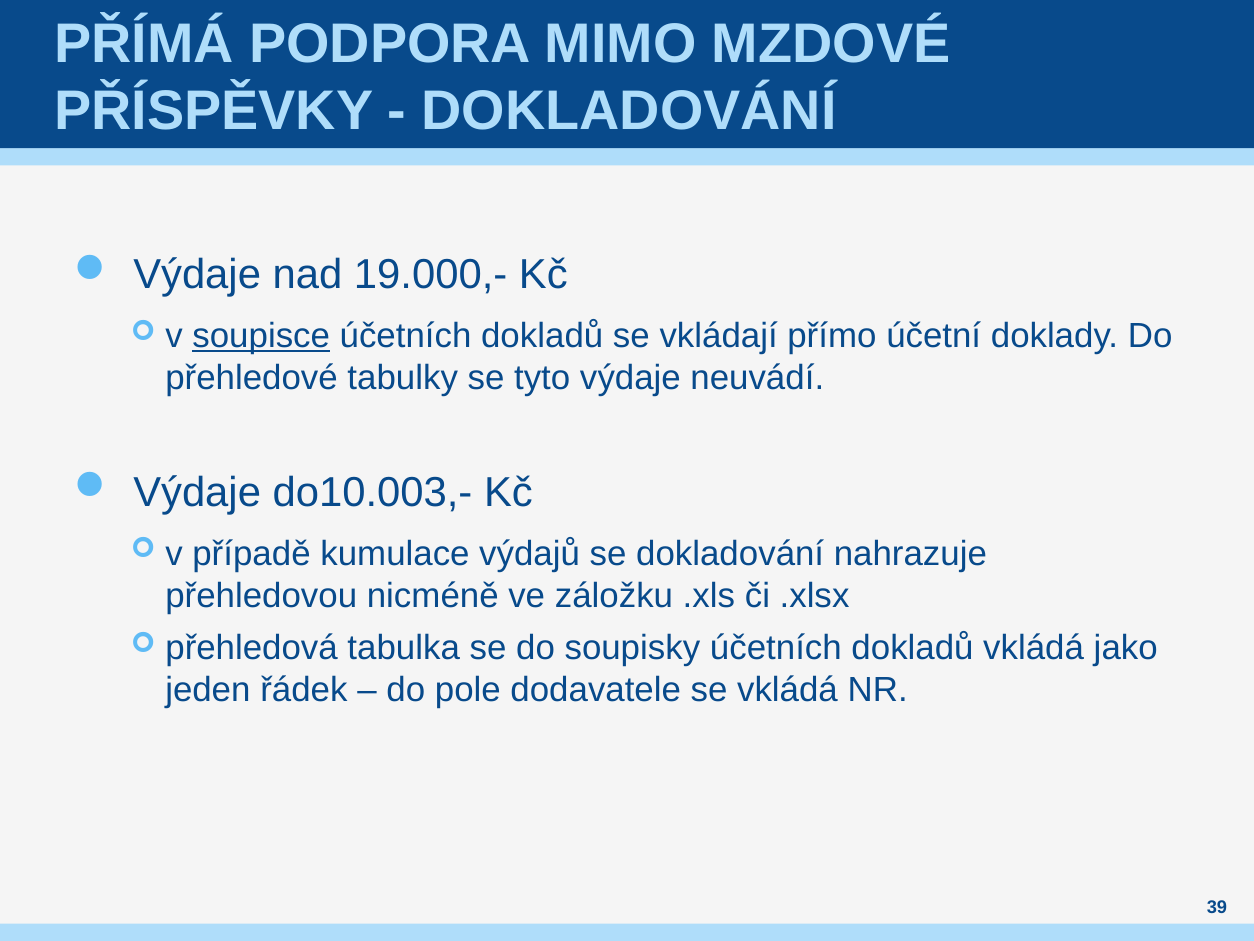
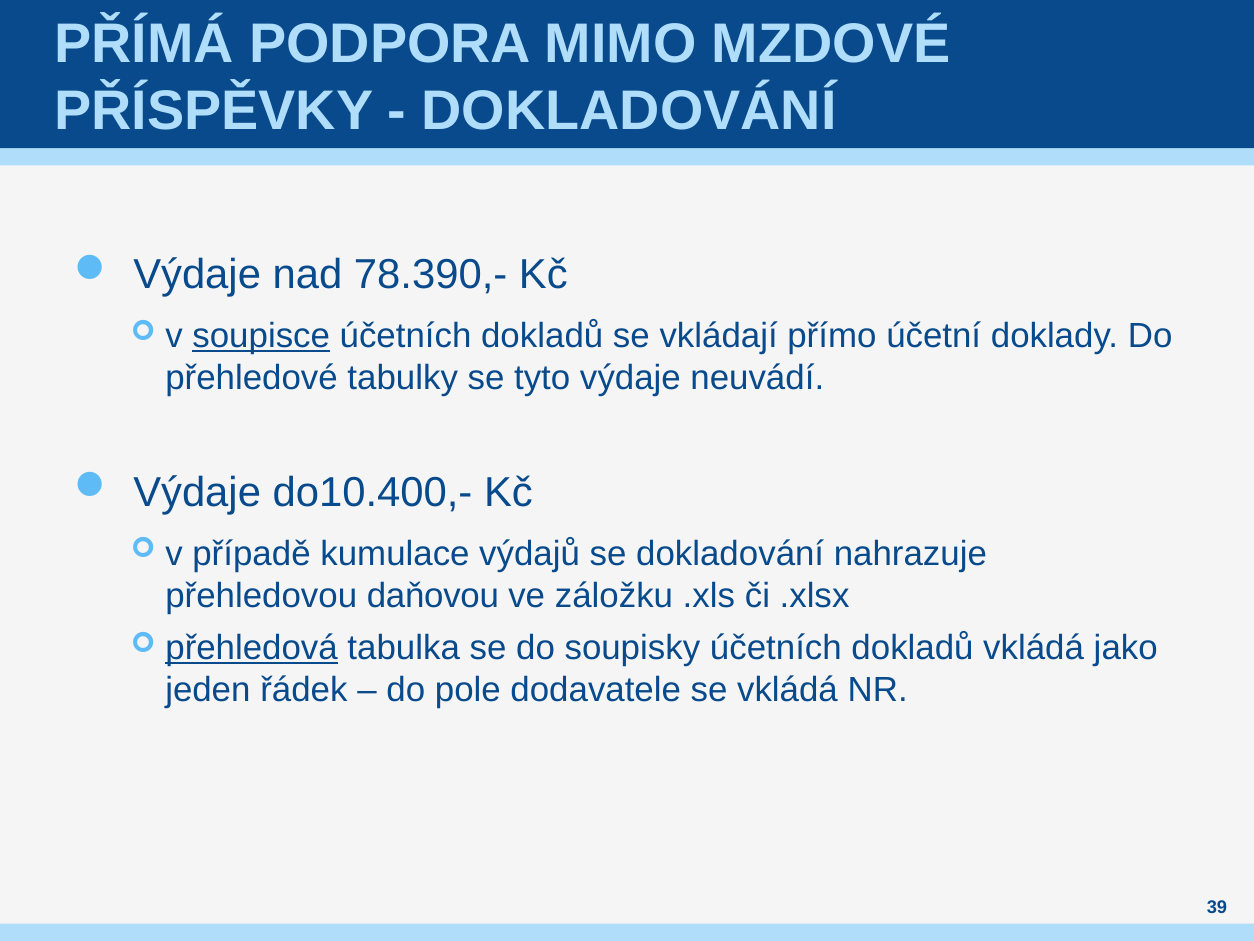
19.000,-: 19.000,- -> 78.390,- (431, 275)
do10.003,-: do10.003,- -> do10.400,- (373, 492)
nicméně: nicméně -> daňovou (433, 595)
přehledová underline: none -> present (252, 648)
